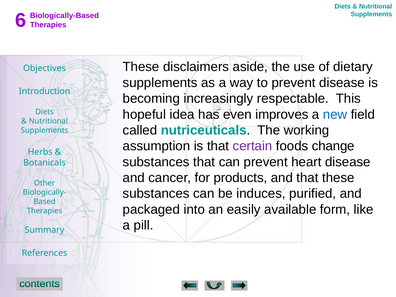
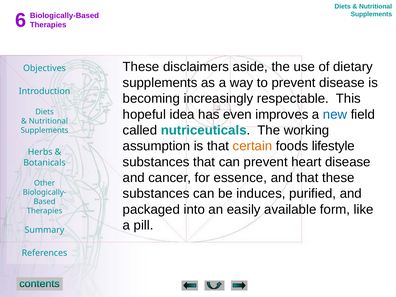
certain colour: purple -> orange (252, 146)
change: change -> lifestyle (333, 146)
products: products -> essence (240, 178)
